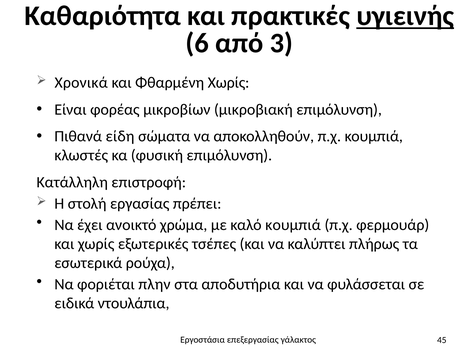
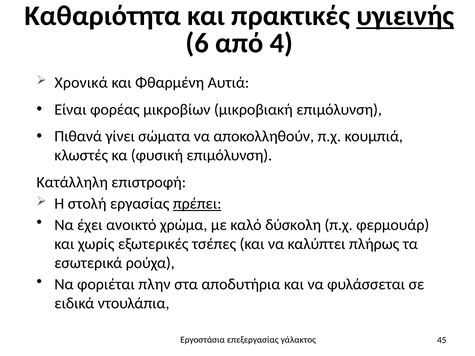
3: 3 -> 4 (282, 43)
Φθαρμένη Χωρίς: Χωρίς -> Αυτιά (228, 83)
είδη: είδη -> γίνει (120, 136)
πρέπει underline: none -> present (197, 204)
καλό κουμπιά: κουμπιά -> δύσκολη (293, 225)
